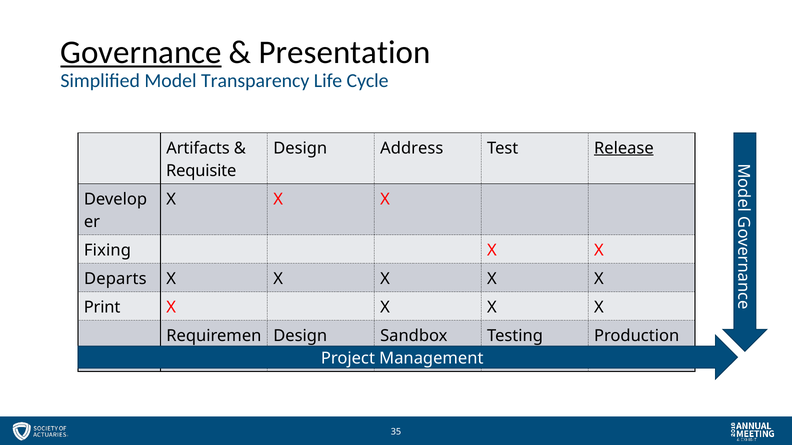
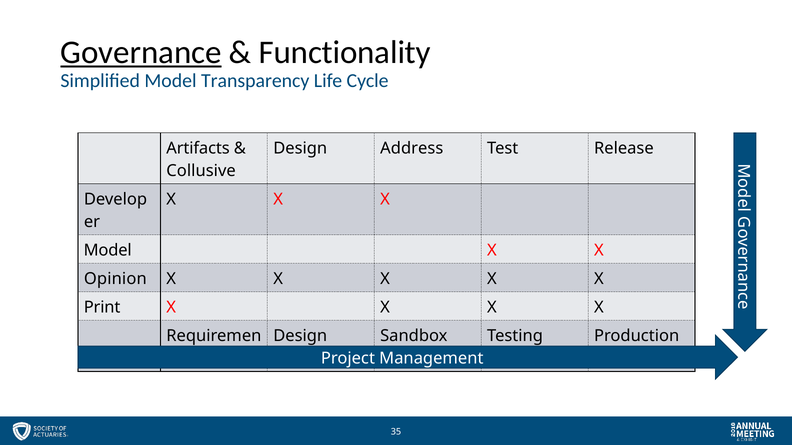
Presentation: Presentation -> Functionality (345, 52)
Release underline: present -> none (624, 148)
Requisite: Requisite -> Collusive (201, 171)
Fixing: Fixing -> Model (108, 250)
Departs: Departs -> Opinion (115, 279)
